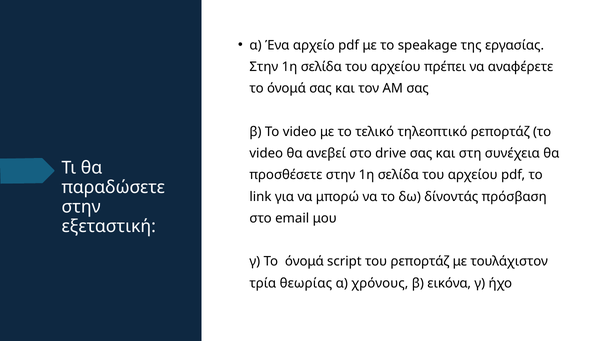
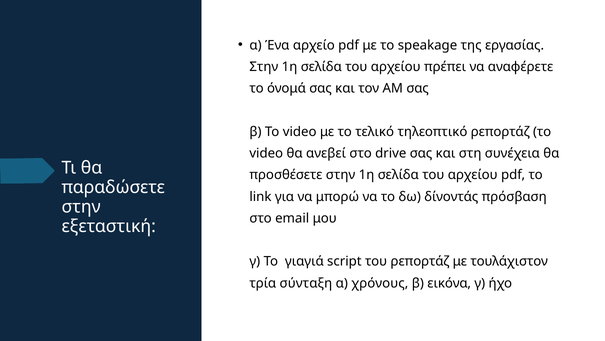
γ Το όνομά: όνομά -> γιαγιά (304, 261)
θεωρίας: θεωρίας -> σύνταξη (306, 283)
